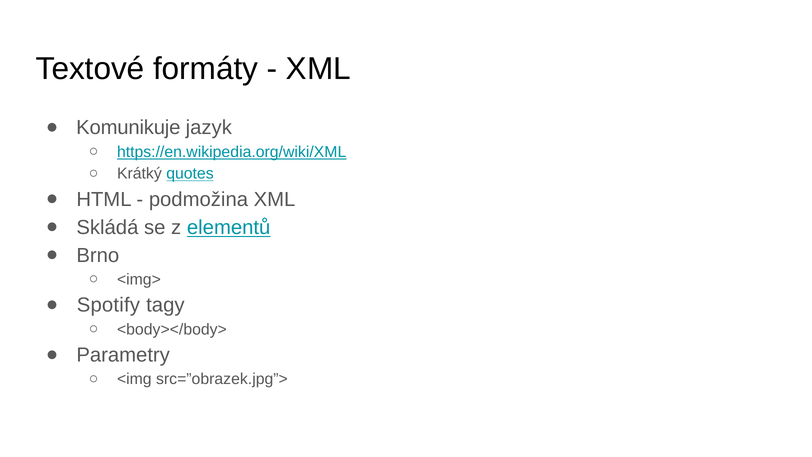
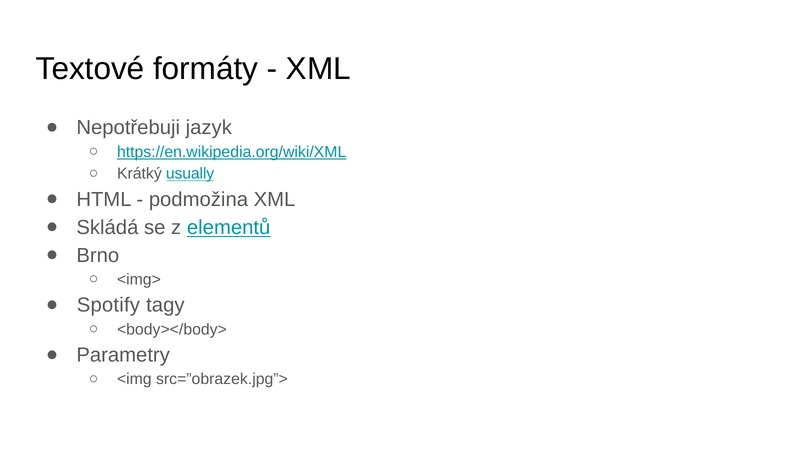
Komunikuje: Komunikuje -> Nepotřebuji (128, 128)
quotes: quotes -> usually (190, 174)
